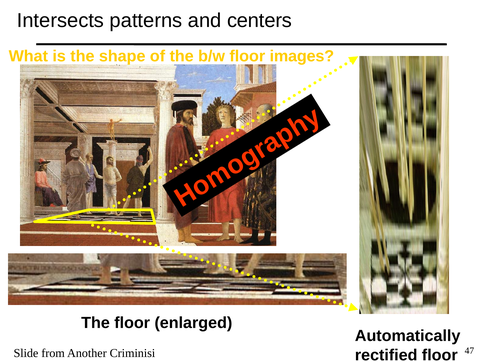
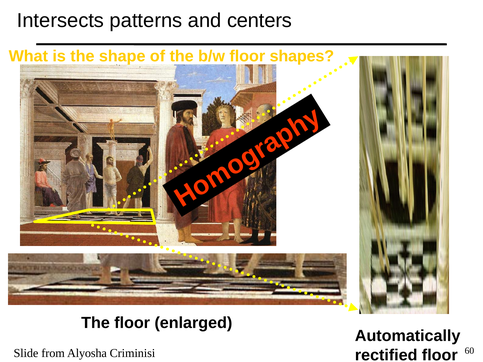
images: images -> shapes (302, 56)
Another: Another -> Alyosha (87, 353)
47: 47 -> 60 (469, 351)
